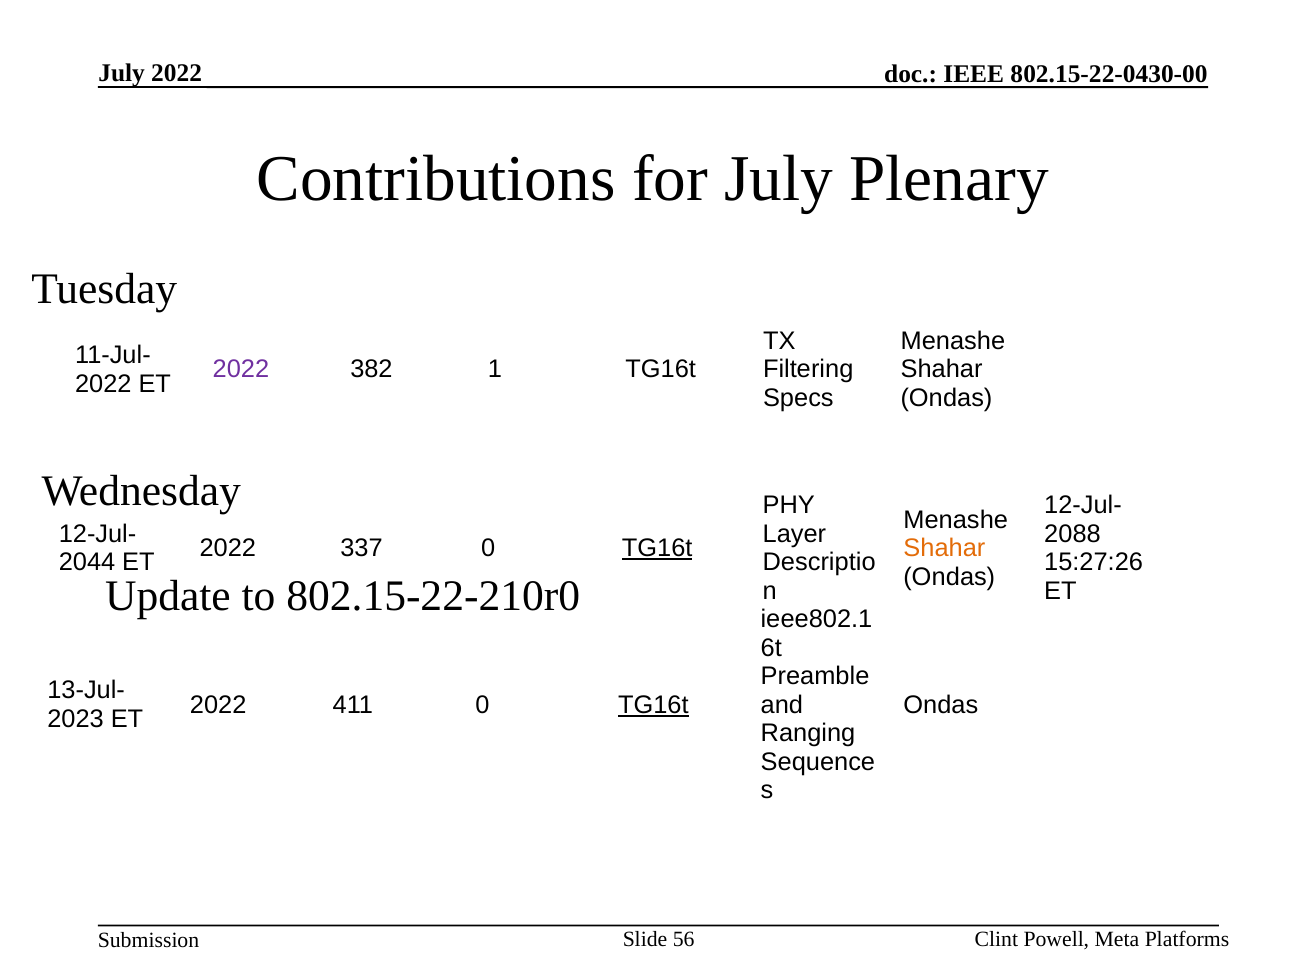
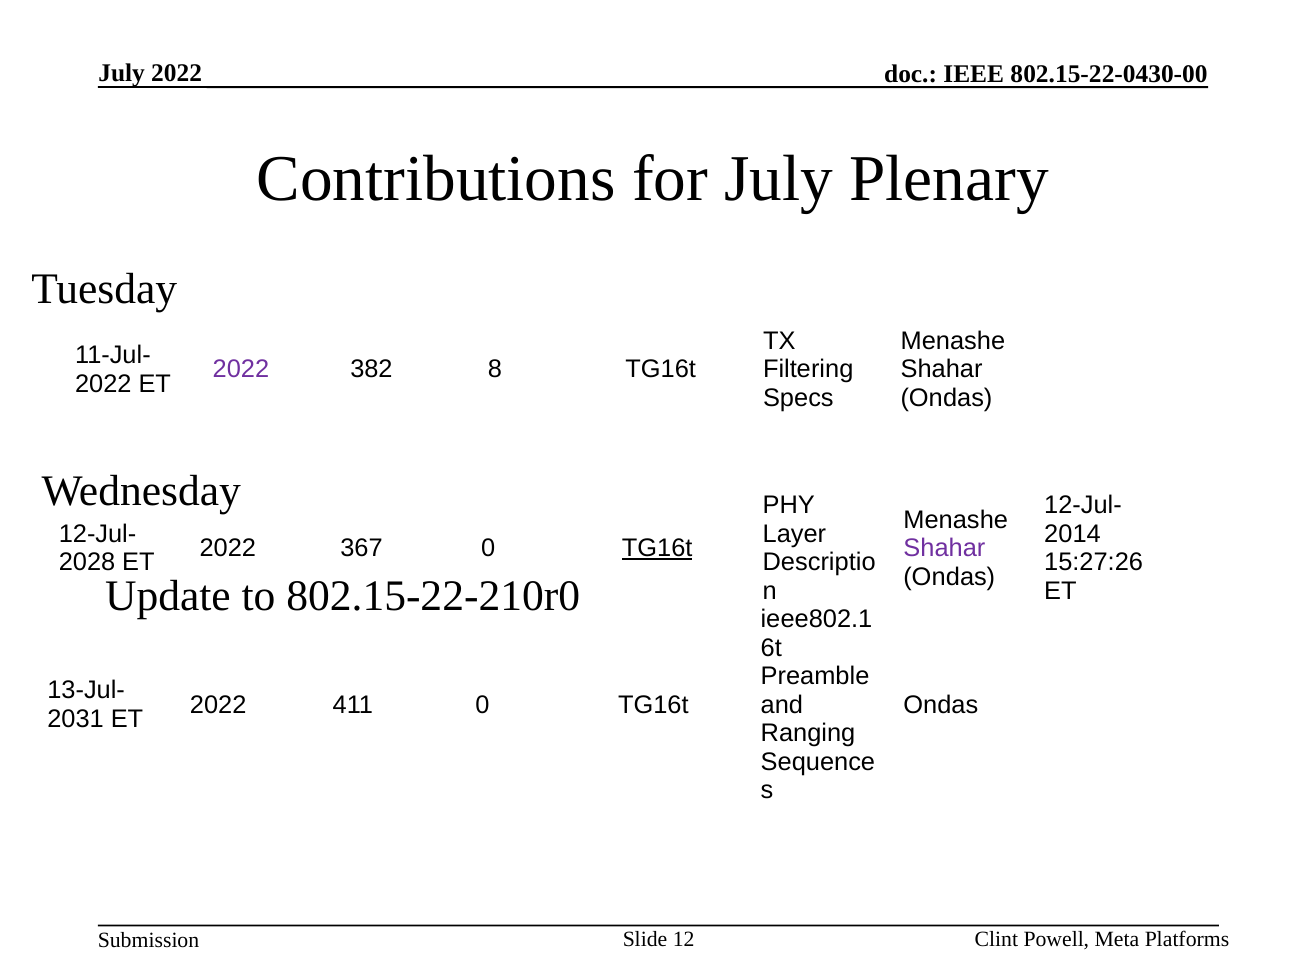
1: 1 -> 8 (495, 369)
2088: 2088 -> 2014 (1072, 534)
337: 337 -> 367 (362, 548)
Shahar colour: orange -> purple (944, 548)
2044: 2044 -> 2028 (87, 562)
TG16t underline: present -> none (653, 704)
2023: 2023 -> 2031 (76, 719)
56: 56 -> 12 (684, 939)
